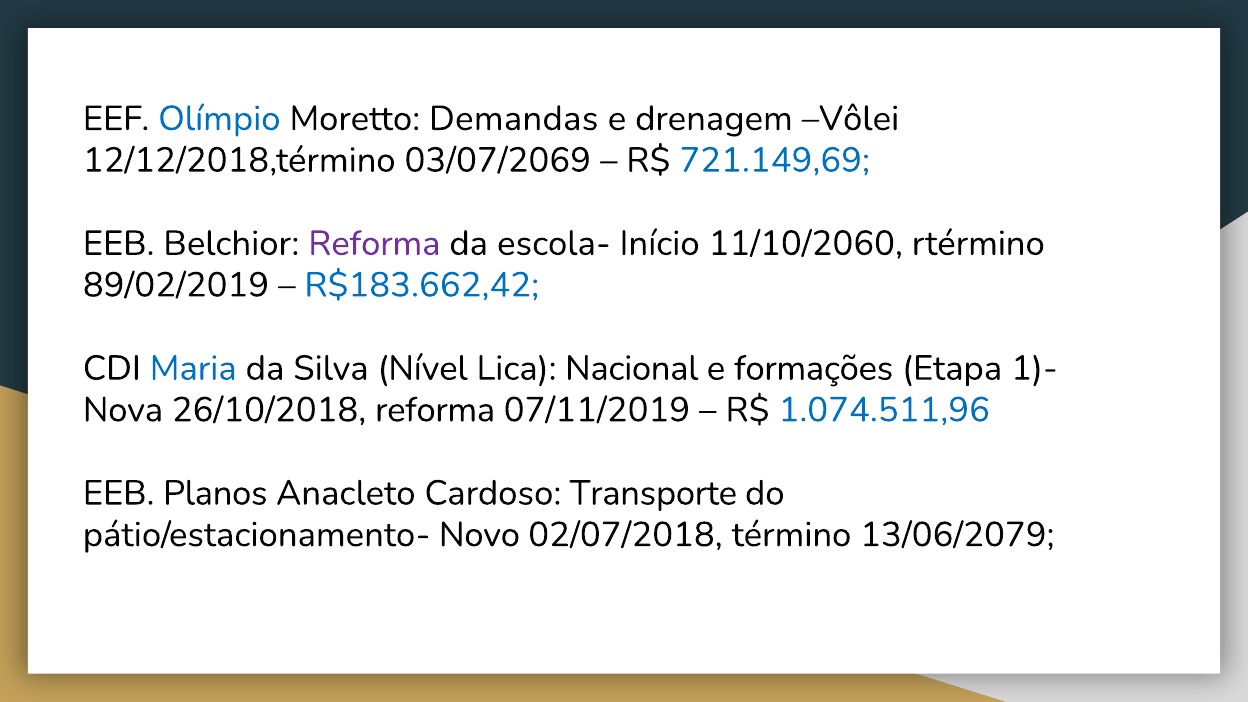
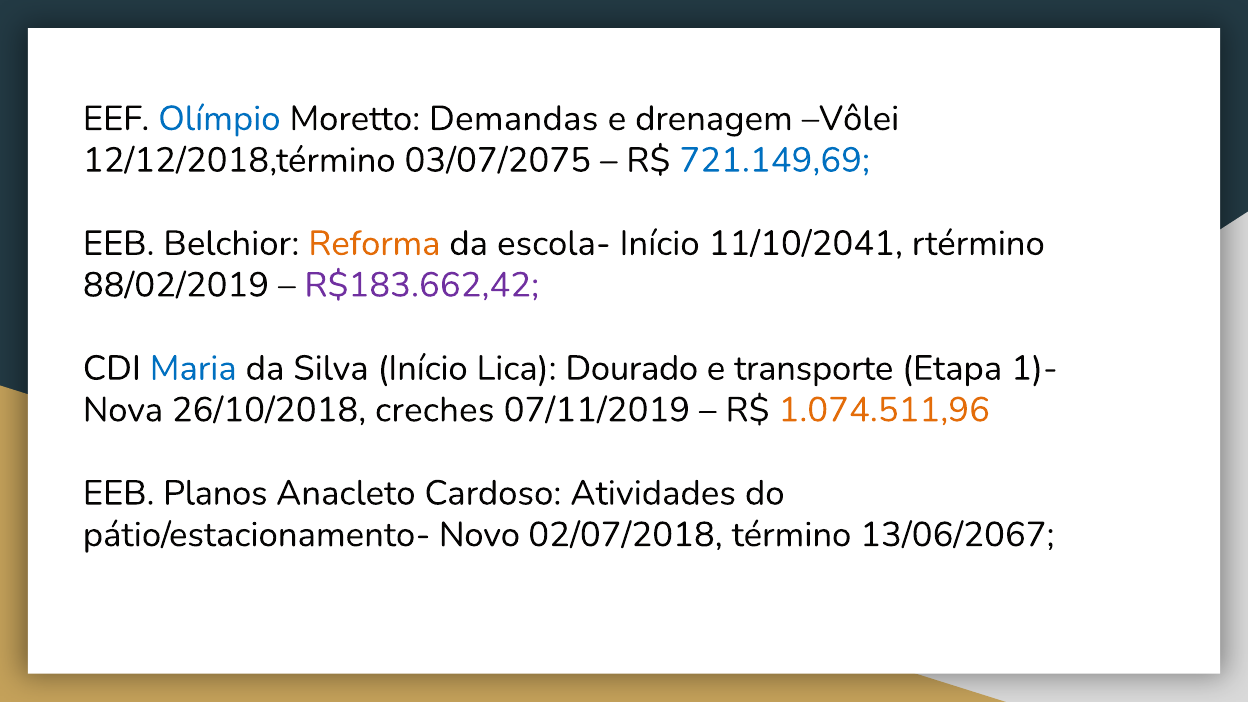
03/07/2069: 03/07/2069 -> 03/07/2075 (498, 160)
Reforma colour: purple -> orange (374, 243)
11/10/2060: 11/10/2060 -> 11/10/2041 (806, 243)
89/02/2019: 89/02/2019 -> 88/02/2019 (176, 285)
R$183.662,42 colour: blue -> purple (422, 285)
Silva Nível: Nível -> Início (423, 368)
Nacional: Nacional -> Dourado (632, 368)
formações: formações -> transporte (814, 368)
26/10/2018 reforma: reforma -> creches (435, 410)
1.074.511,96 colour: blue -> orange (884, 410)
Transporte: Transporte -> Atividades (653, 493)
13/06/2079: 13/06/2079 -> 13/06/2067 (957, 535)
